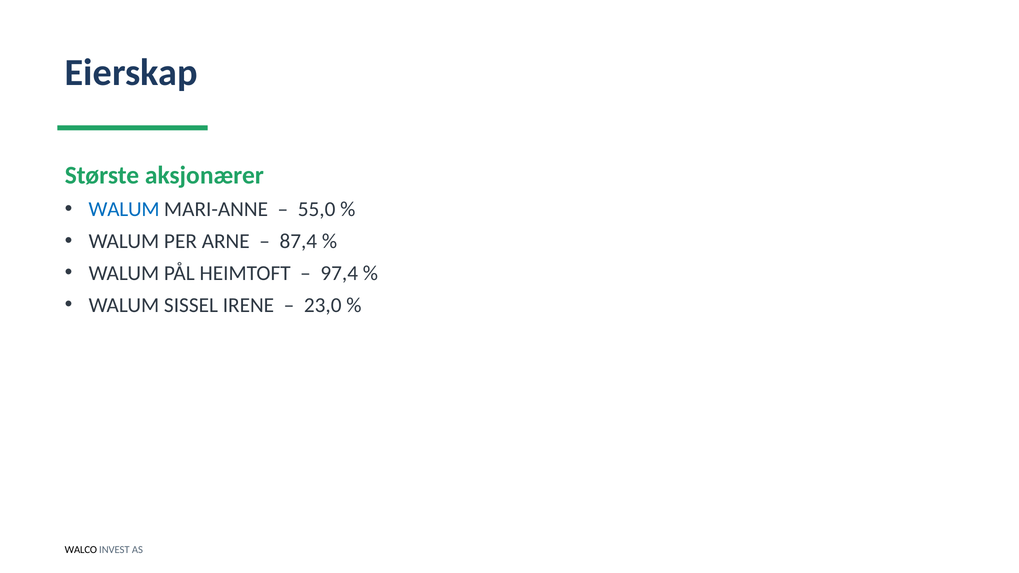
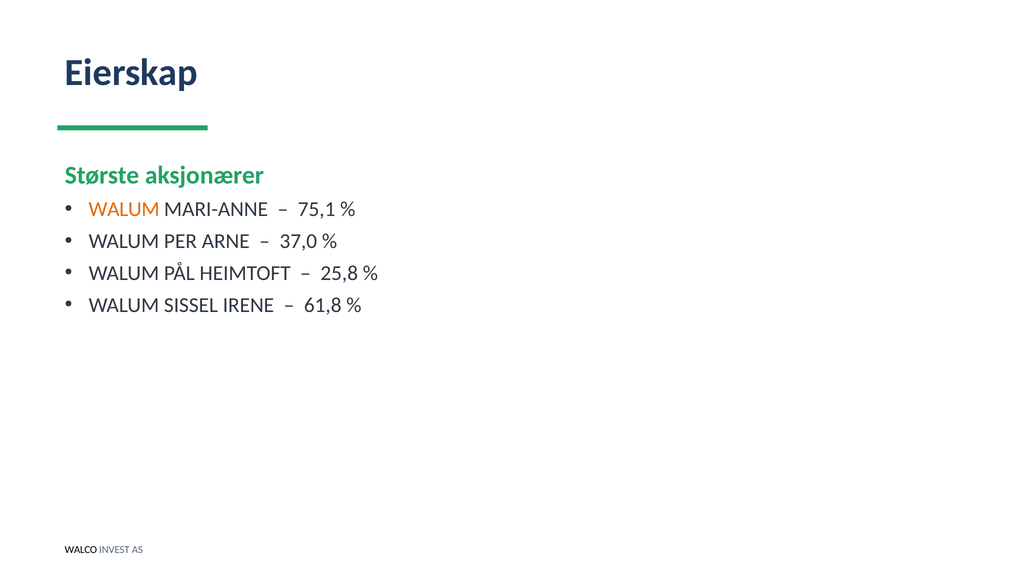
WALUM colour: blue -> orange (124, 210)
55,0: 55,0 -> 75,1 (317, 210)
87,4: 87,4 -> 37,0 (298, 241)
97,4: 97,4 -> 25,8 (339, 273)
23,0: 23,0 -> 61,8 (323, 305)
